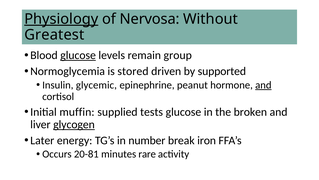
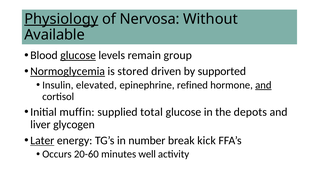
Greatest: Greatest -> Available (55, 35)
Normoglycemia underline: none -> present (68, 71)
glycemic: glycemic -> elevated (96, 85)
peanut: peanut -> refined (192, 85)
tests: tests -> total (152, 112)
broken: broken -> depots (250, 112)
glycogen underline: present -> none (74, 124)
Later underline: none -> present (42, 140)
iron: iron -> kick (207, 140)
20-81: 20-81 -> 20-60 (86, 154)
rare: rare -> well (147, 154)
